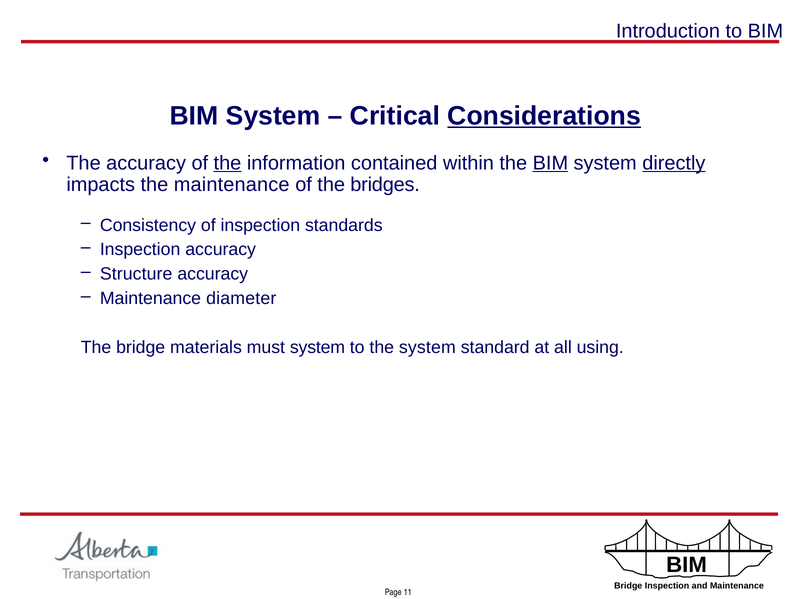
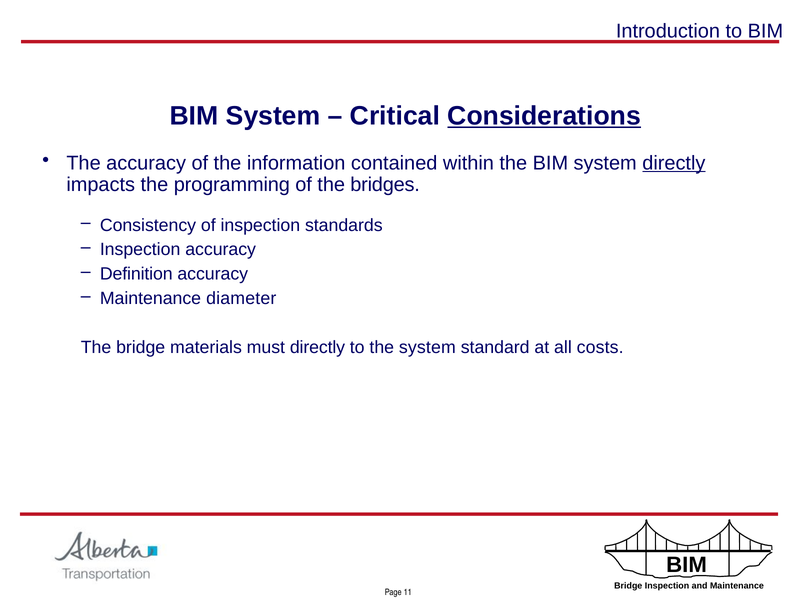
the underline: present -> none (227, 163)
BIM underline: present -> none (550, 163)
the maintenance: maintenance -> programming (232, 184)
Structure: Structure -> Definition (136, 274)
must system: system -> directly (317, 347)
using: using -> costs (600, 347)
